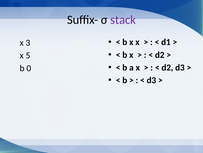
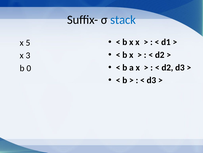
stack colour: purple -> blue (123, 20)
3: 3 -> 5 (28, 43)
5: 5 -> 3 (28, 55)
